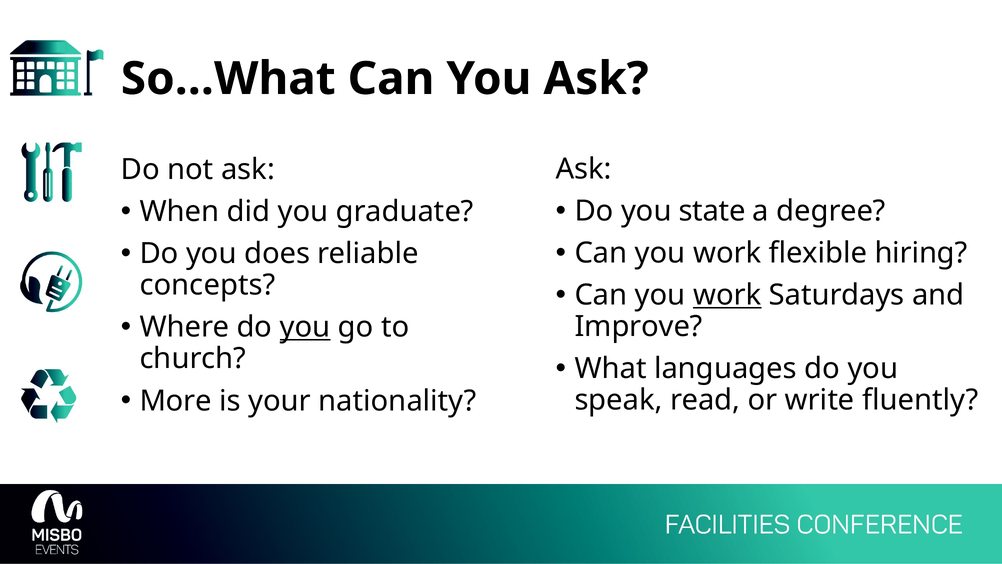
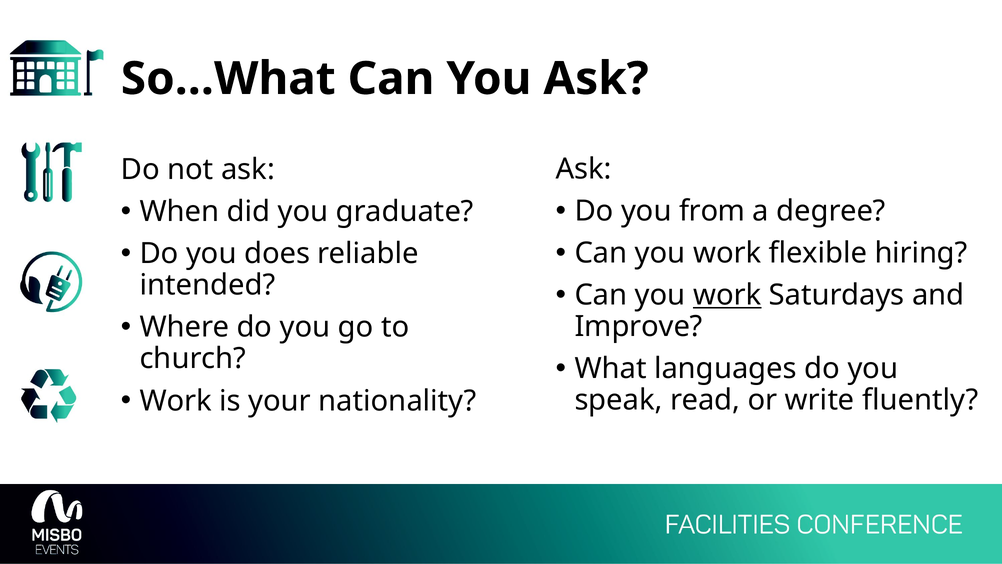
state: state -> from (712, 211)
concepts: concepts -> intended (208, 285)
you underline: present -> none (305, 327)
More: More -> Work (176, 401)
